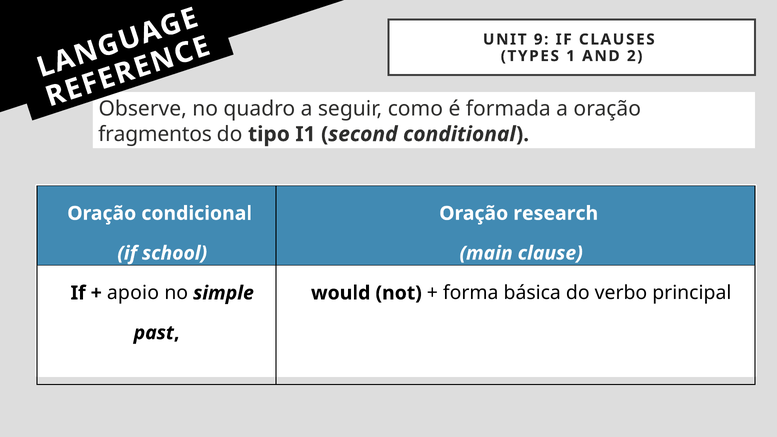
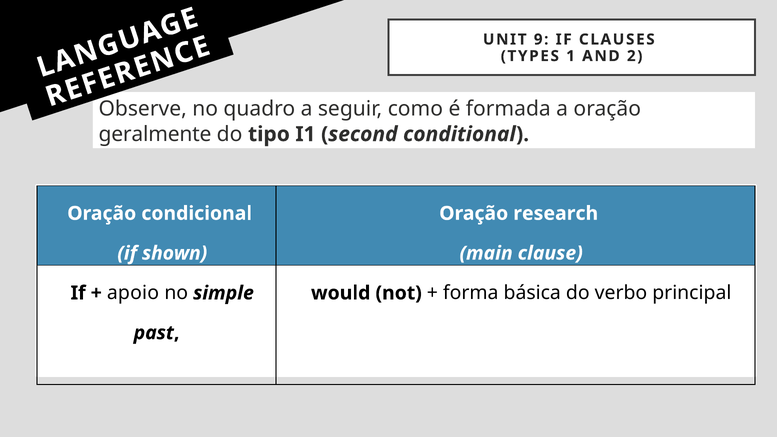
fragmentos: fragmentos -> geralmente (155, 134)
school: school -> shown (175, 253)
